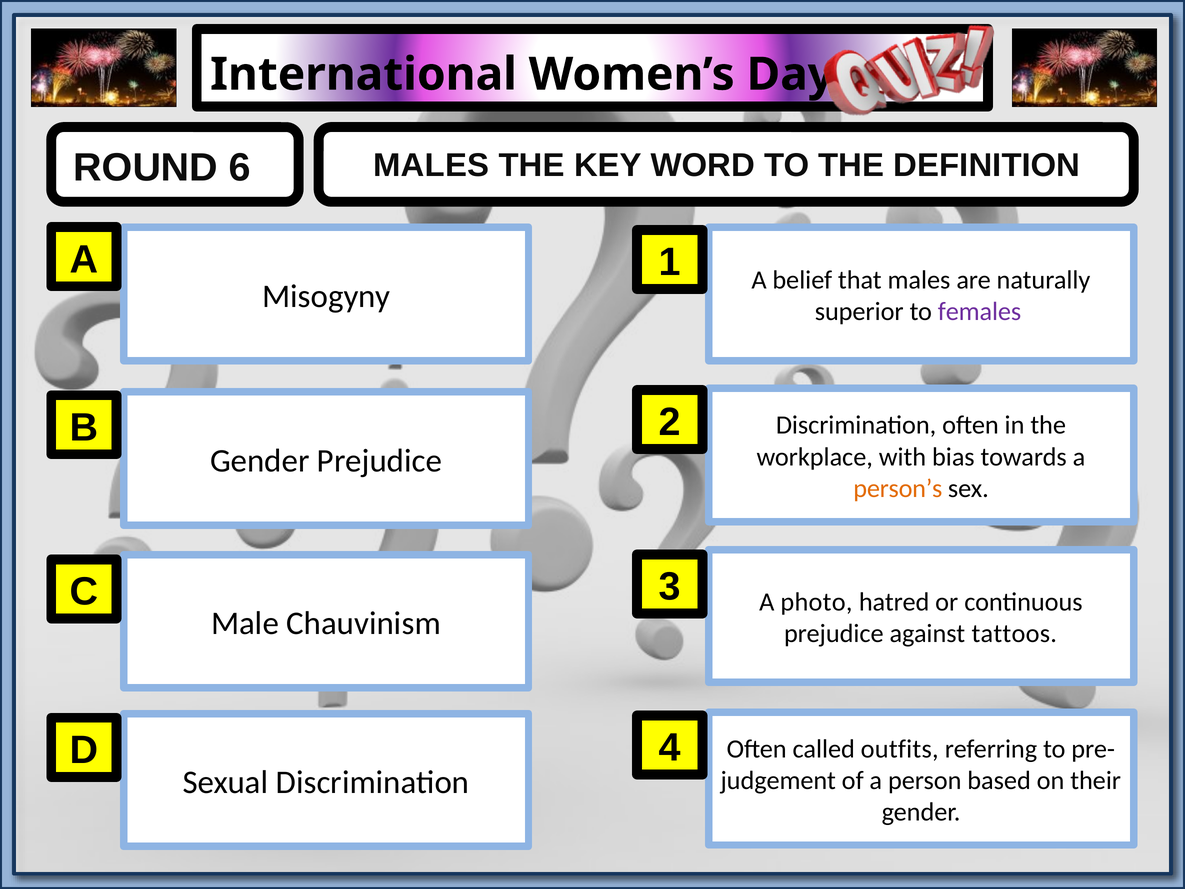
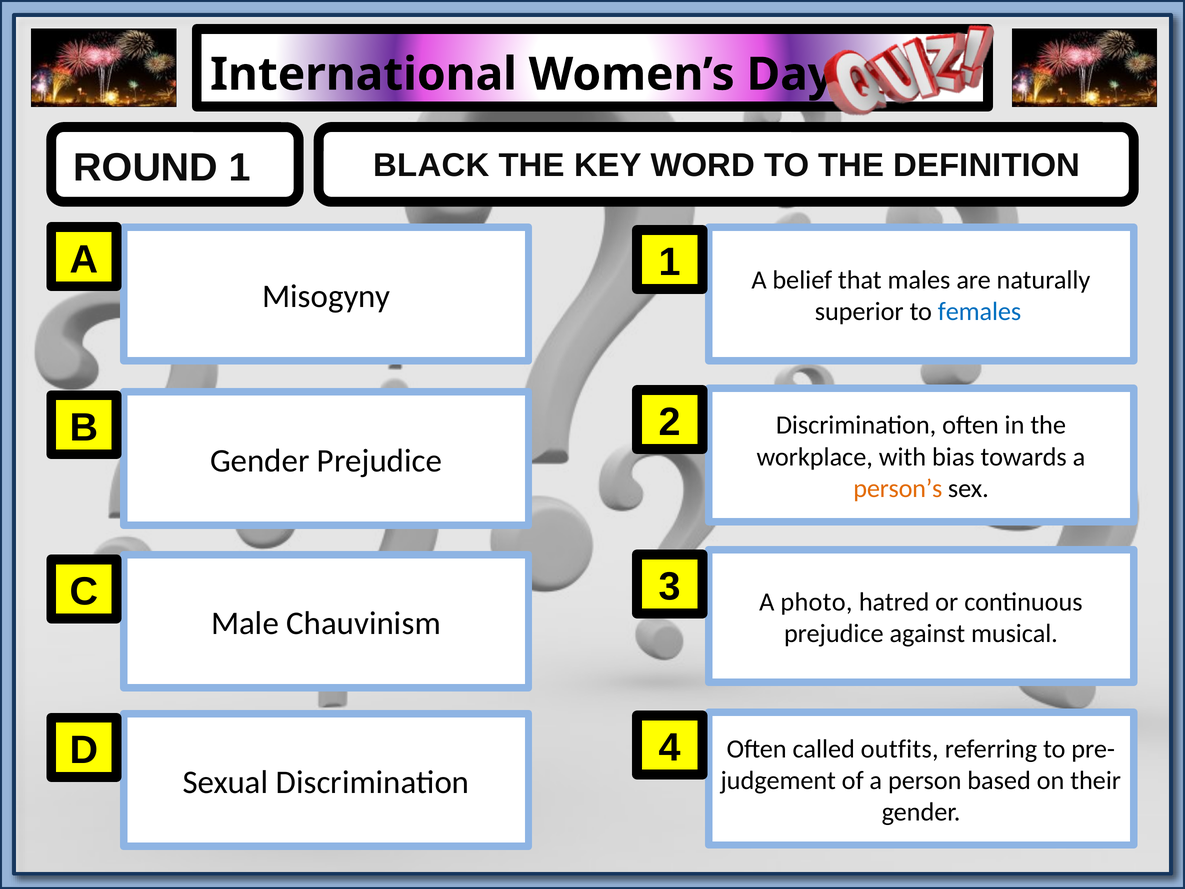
ROUND 6: 6 -> 1 (240, 167)
MALES: MALES -> BLACK (431, 166)
females colour: purple -> blue (980, 312)
tattoos: tattoos -> musical (1014, 634)
